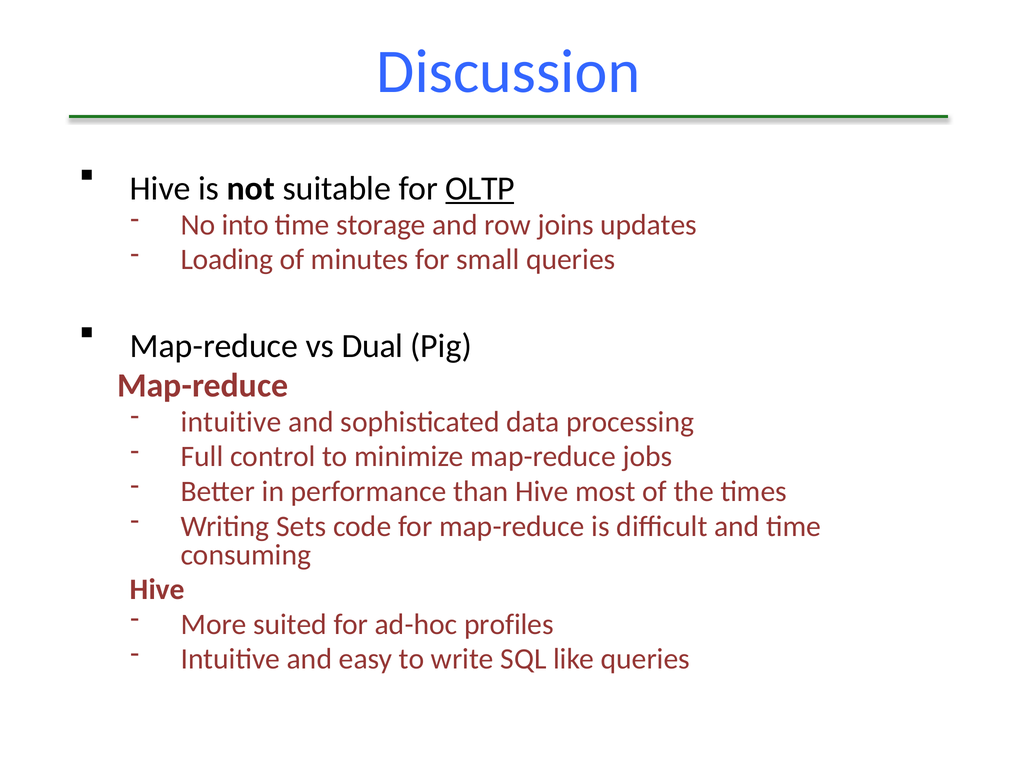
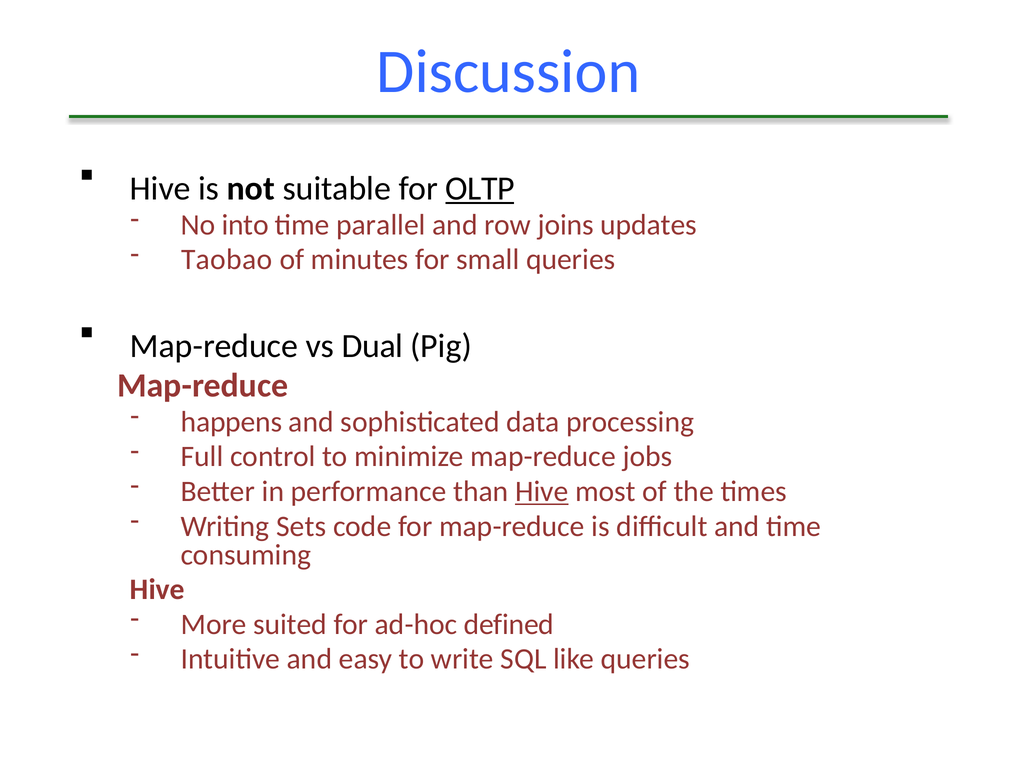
storage: storage -> parallel (381, 225)
Loading: Loading -> Taobao (227, 260)
intuitive: intuitive -> happens (231, 422)
Hive underline: none -> present (542, 491)
profiles: profiles -> defined (509, 624)
